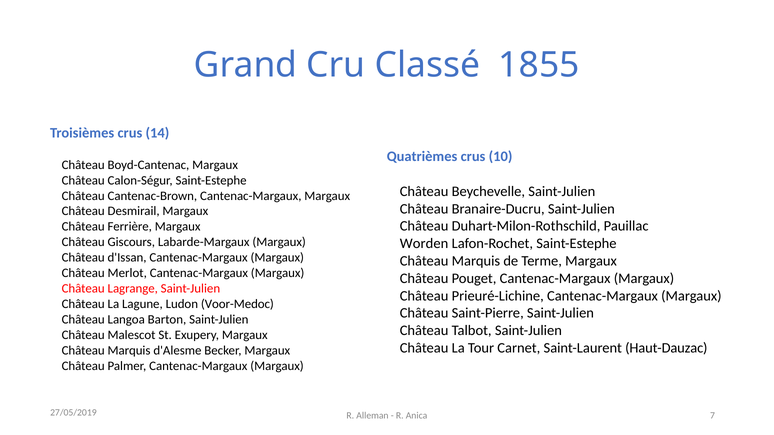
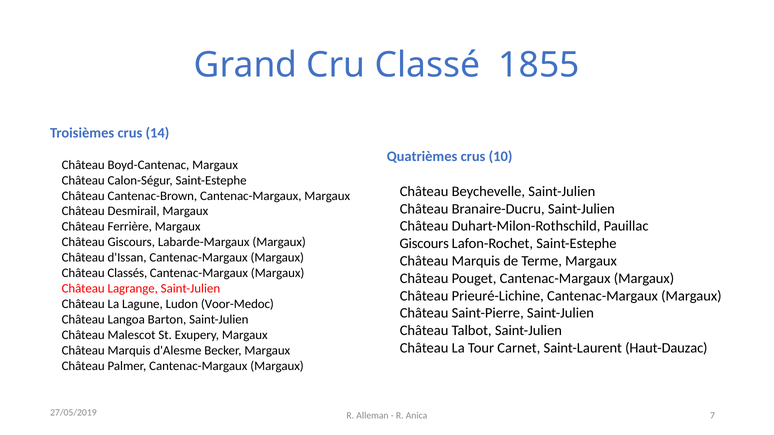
Worden: Worden -> Giscours (424, 244)
Merlot: Merlot -> Classés (127, 273)
